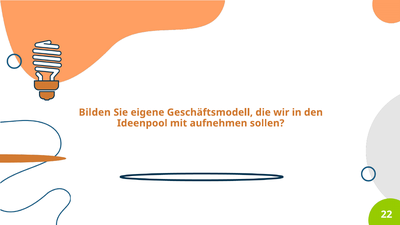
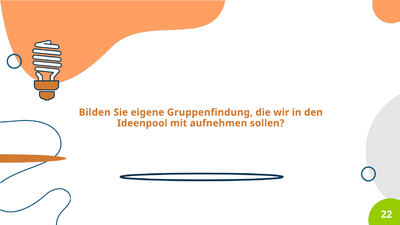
Geschäftsmodell: Geschäftsmodell -> Gruppenfindung (210, 112)
